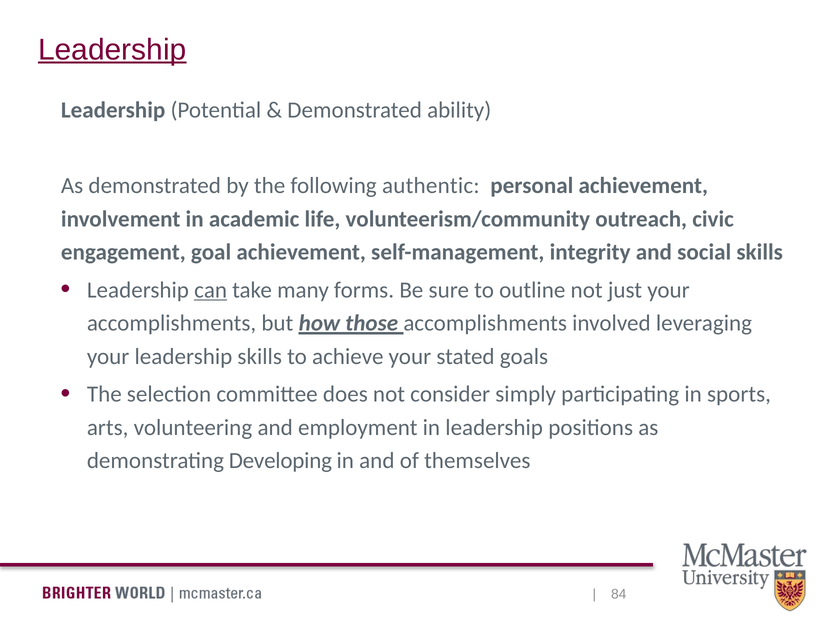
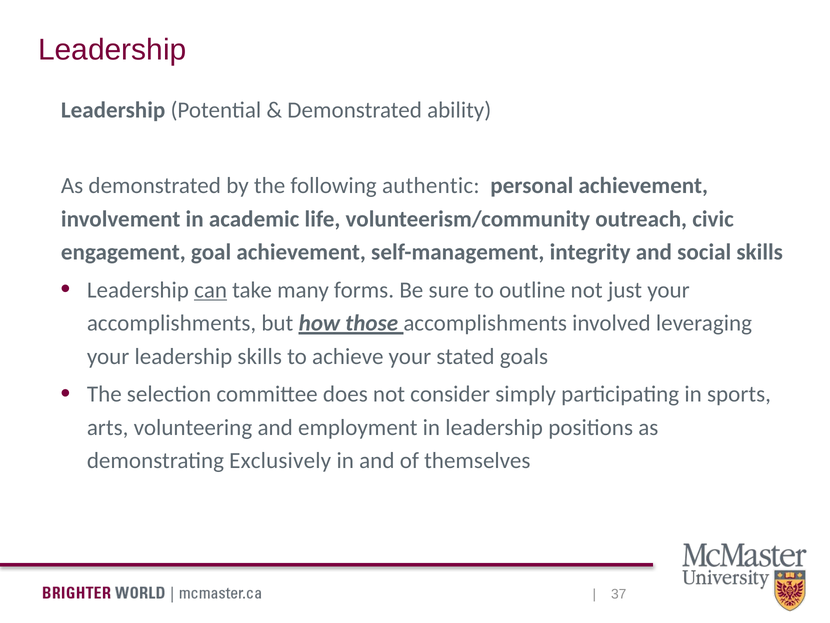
Leadership underline: present -> none (112, 50)
Developing: Developing -> Exclusively (280, 460)
84: 84 -> 37 (619, 594)
